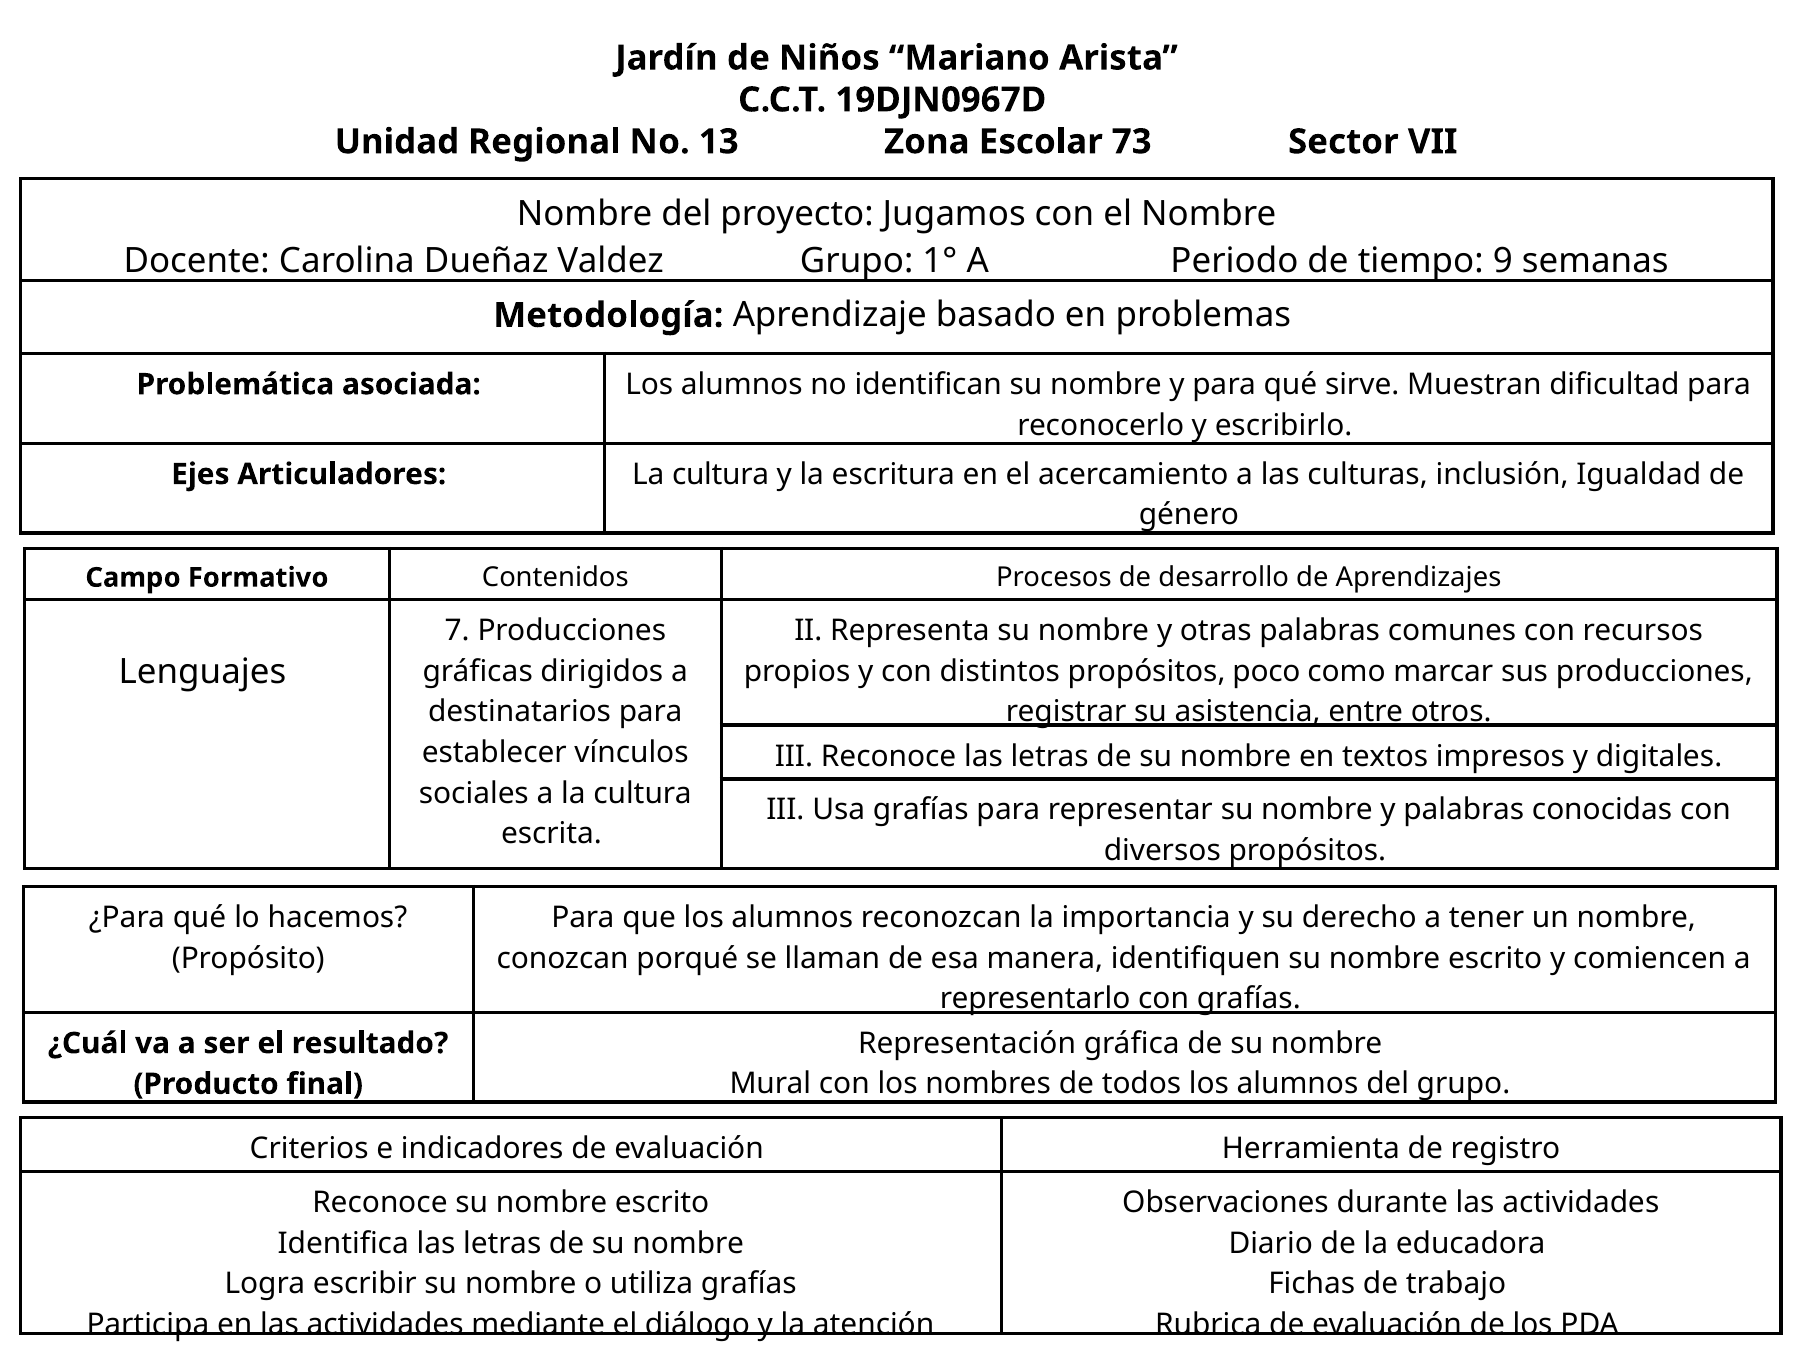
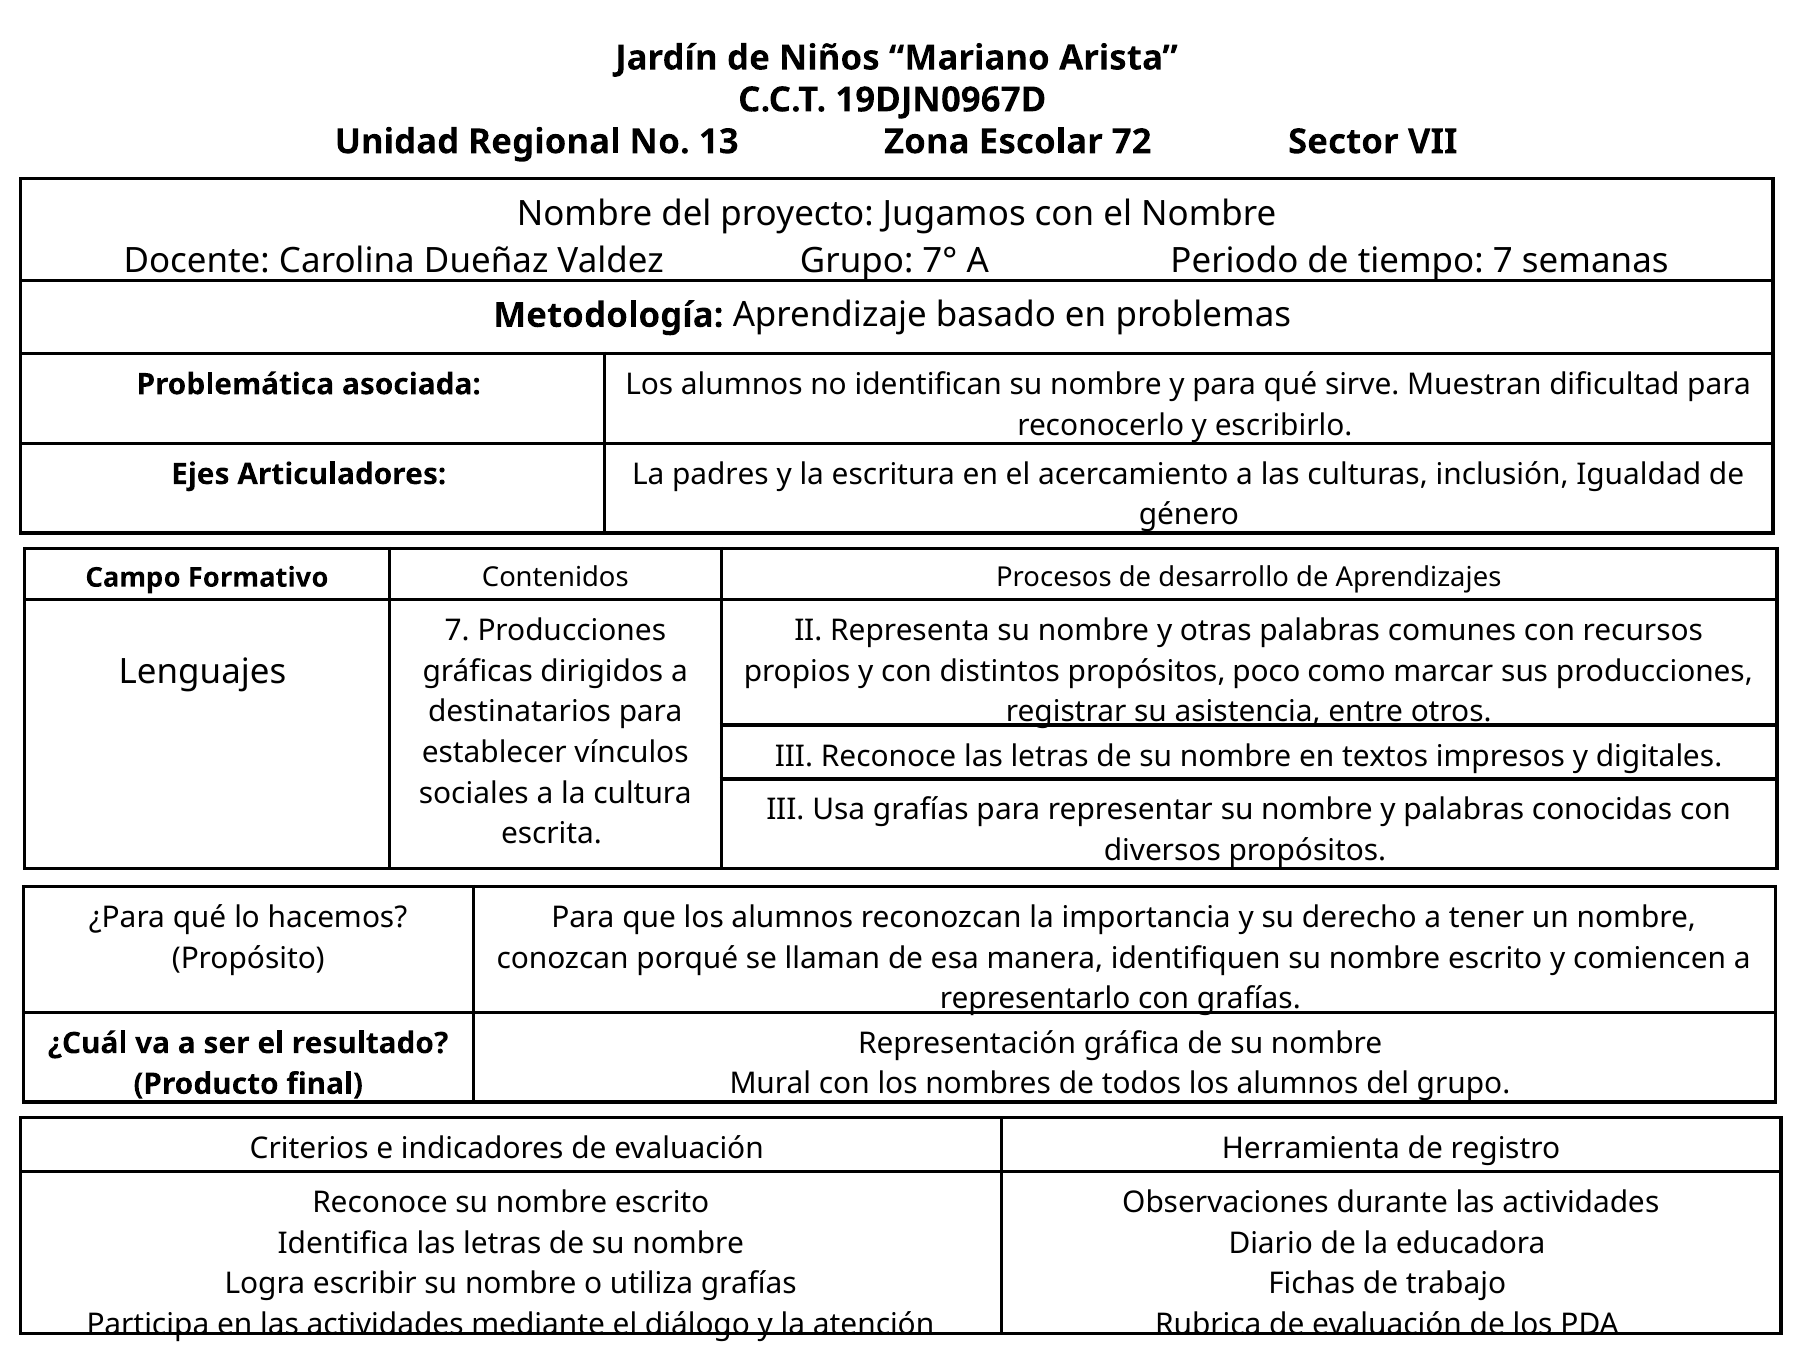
73: 73 -> 72 (1132, 142)
1°: 1° -> 7° (940, 261)
tiempo 9: 9 -> 7 (1503, 261)
Articuladores La cultura: cultura -> padres (720, 474)
